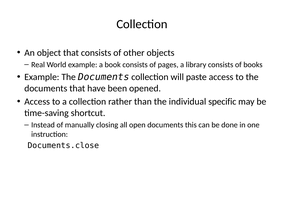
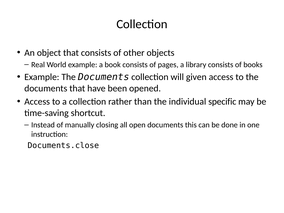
paste: paste -> given (196, 77)
